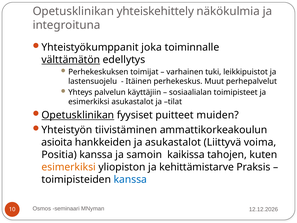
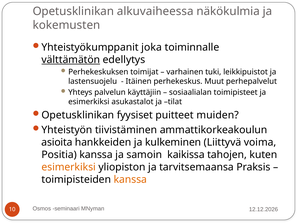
yhteiskehittely: yhteiskehittely -> alkuvaiheessa (155, 11)
integroituna: integroituna -> kokemusten (66, 25)
Opetusklinikan underline: present -> none (78, 115)
ja asukastalot: asukastalot -> kulkeminen (173, 142)
kehittämistarve: kehittämistarve -> tarvitsemaansa (197, 167)
kanssa colour: blue -> orange (130, 179)
